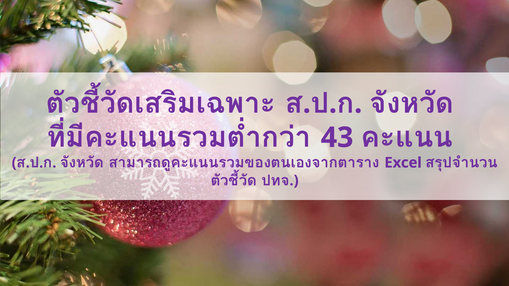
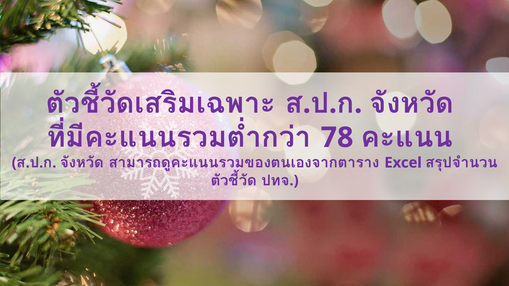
43: 43 -> 78 (337, 138)
